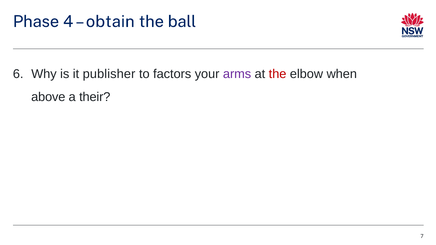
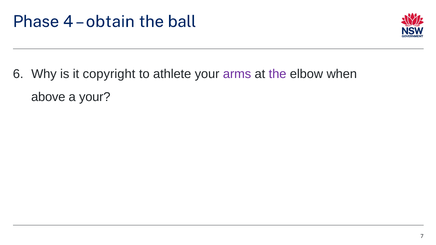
publisher: publisher -> copyright (109, 74)
factors: factors -> athlete (172, 74)
the colour: red -> purple (278, 74)
a their: their -> your (95, 97)
